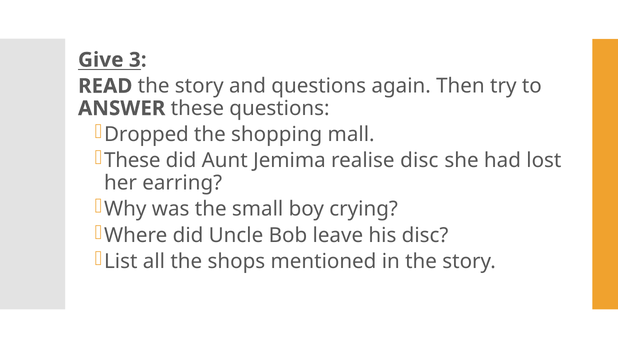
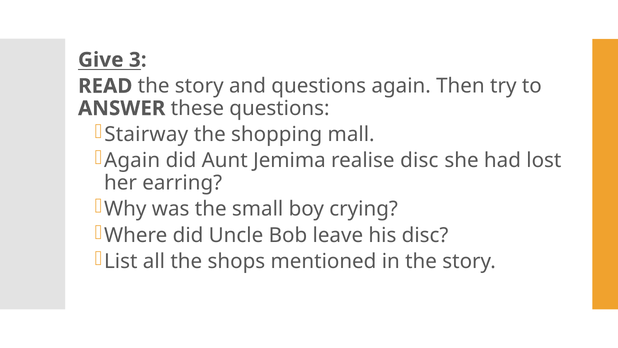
Dropped: Dropped -> Stairway (146, 134)
These: These -> Again (132, 160)
